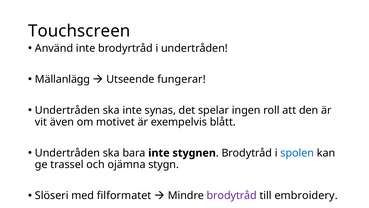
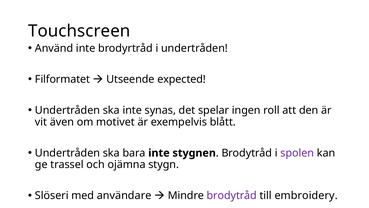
Mällanlägg: Mällanlägg -> Filformatet (63, 79)
fungerar: fungerar -> expected (182, 79)
spolen colour: blue -> purple (297, 153)
filformatet: filformatet -> användare (124, 195)
